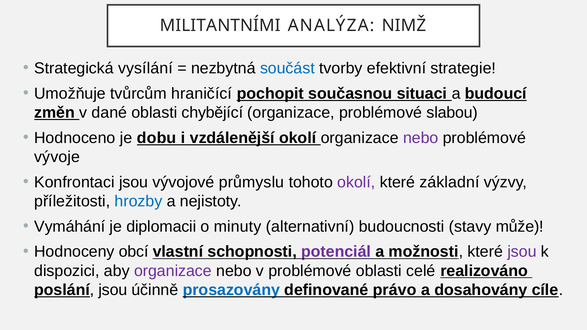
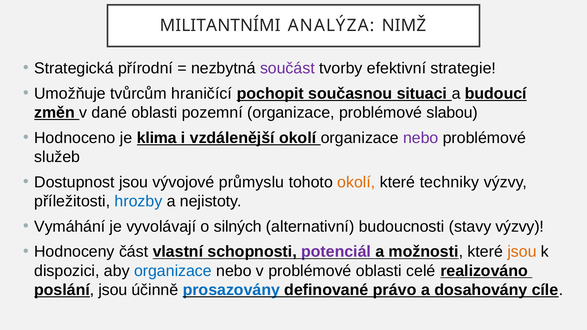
vysílání: vysílání -> přírodní (146, 68)
součást colour: blue -> purple (287, 68)
chybějící: chybějící -> pozemní (212, 113)
dobu: dobu -> klima (157, 138)
vývoje: vývoje -> služeb (57, 157)
Konfrontaci: Konfrontaci -> Dostupnost (74, 182)
okolí colour: purple -> orange (356, 182)
základní: základní -> techniky (449, 182)
diplomacii: diplomacii -> vyvolávají (161, 227)
minuty: minuty -> silných (238, 227)
stavy může: může -> výzvy (520, 227)
obcí: obcí -> část (134, 252)
jsou colour: purple -> orange (522, 252)
organizace colour: purple -> blue (173, 271)
